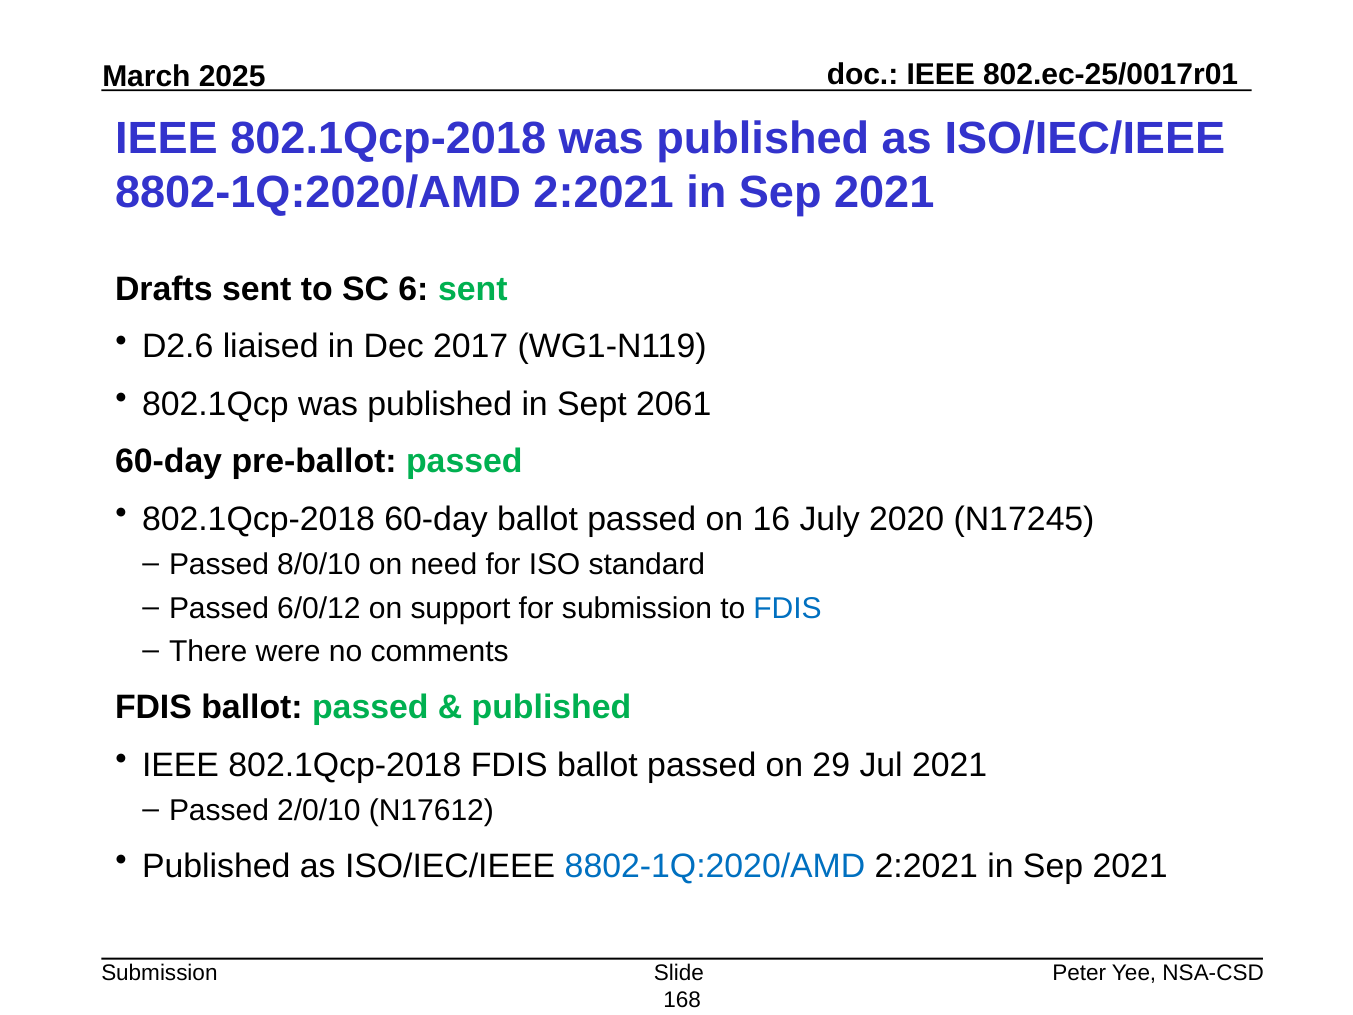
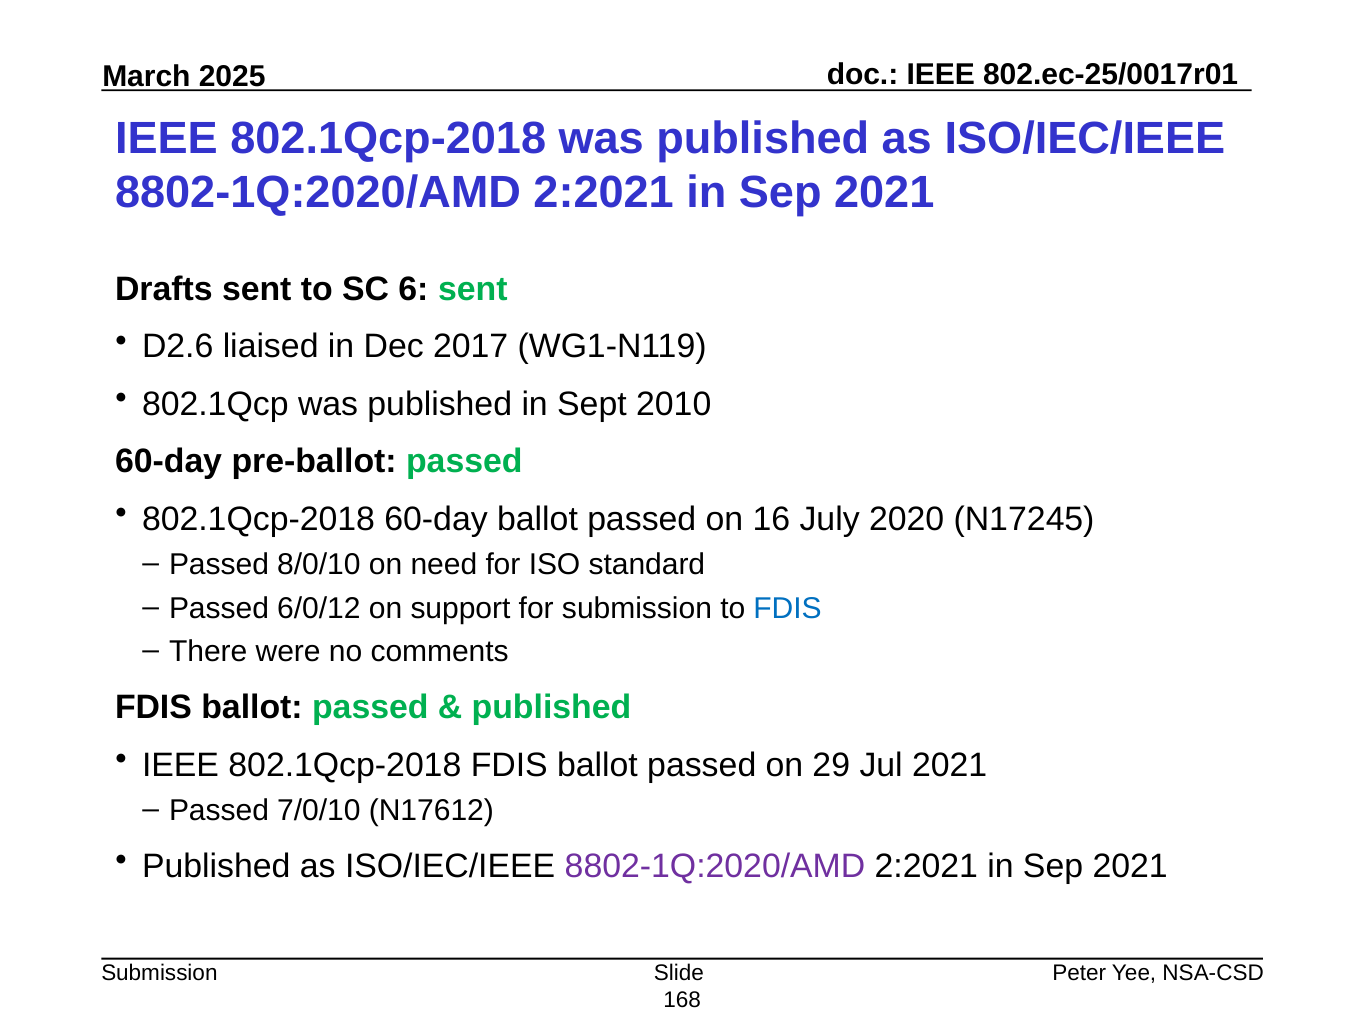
2061: 2061 -> 2010 (674, 404)
2/0/10: 2/0/10 -> 7/0/10 (319, 810)
8802-1Q:2020/AMD colour: blue -> purple (715, 866)
